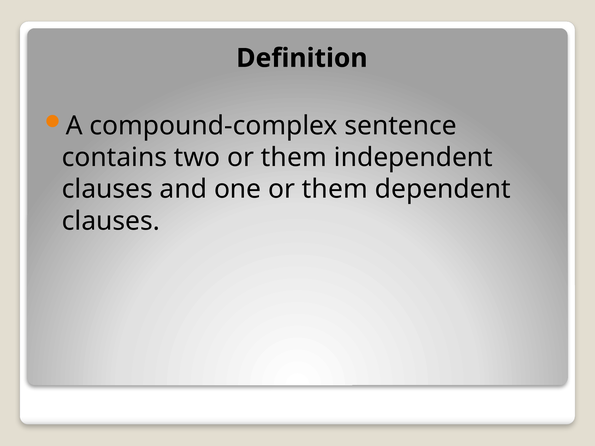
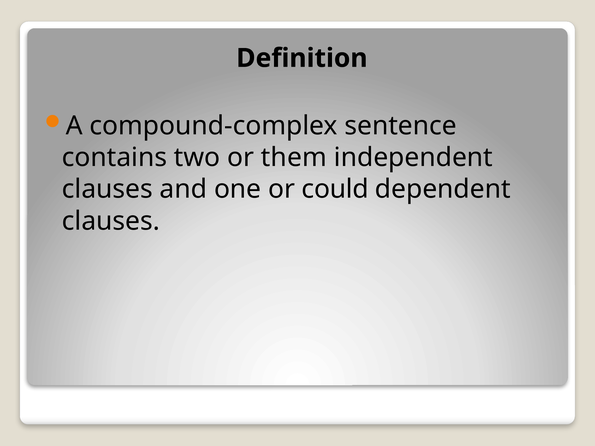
one or them: them -> could (335, 189)
